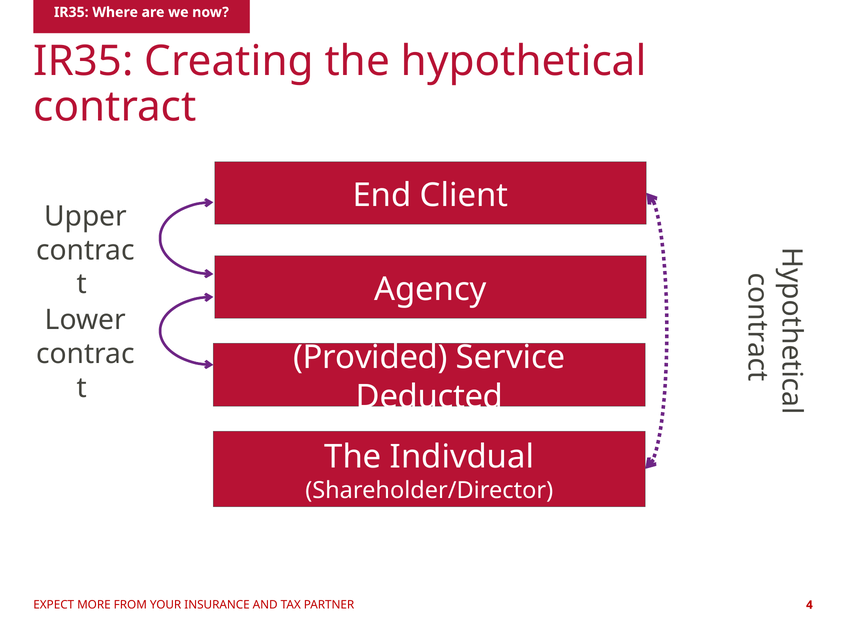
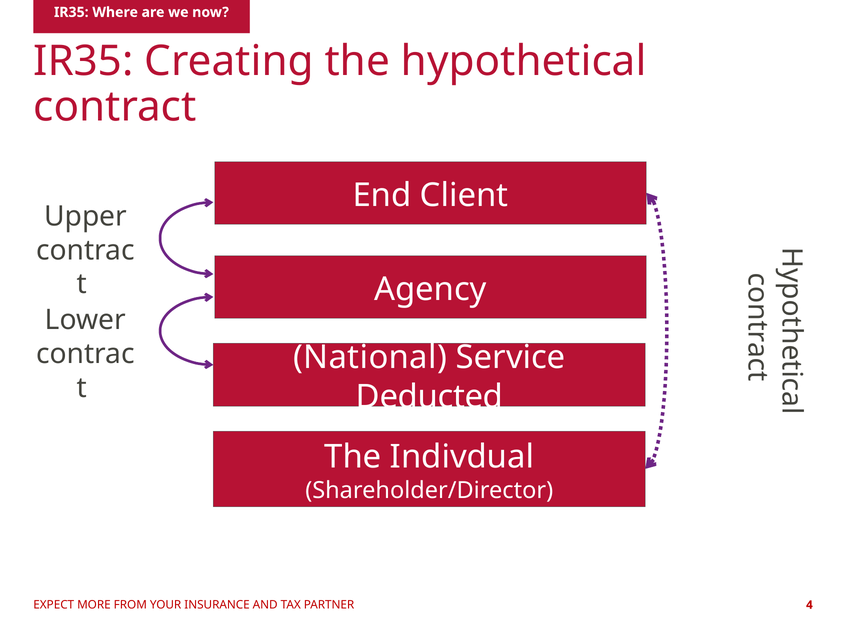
Provided: Provided -> National (370, 357)
